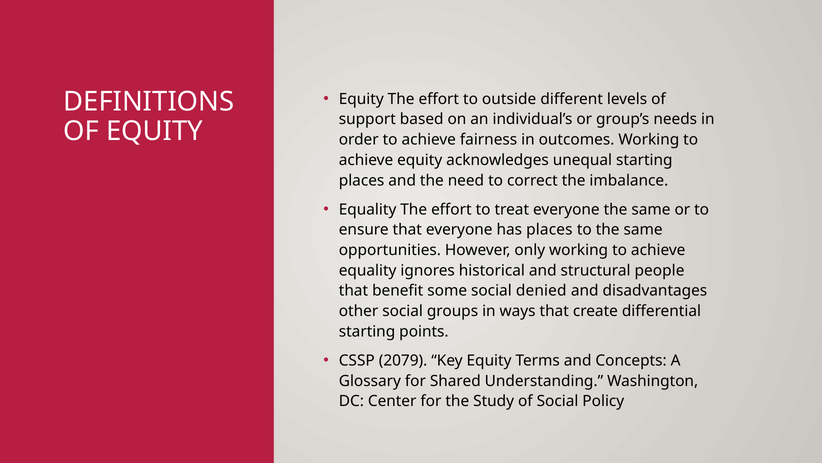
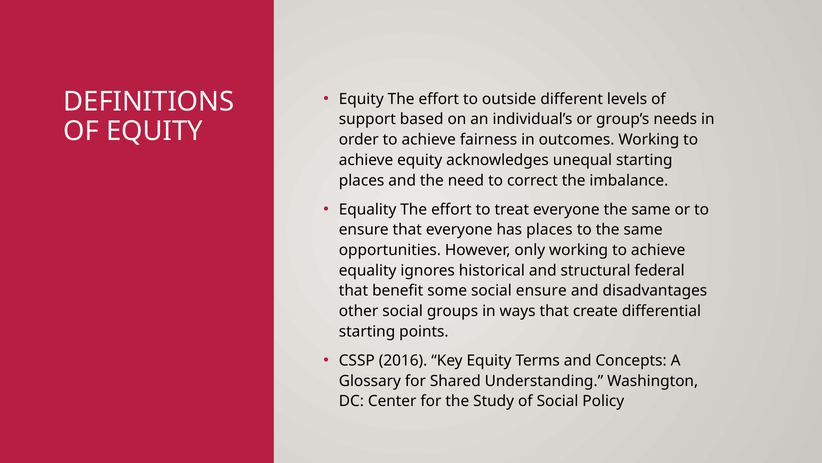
people: people -> federal (660, 270)
social denied: denied -> ensure (541, 290)
2079: 2079 -> 2016 (403, 360)
